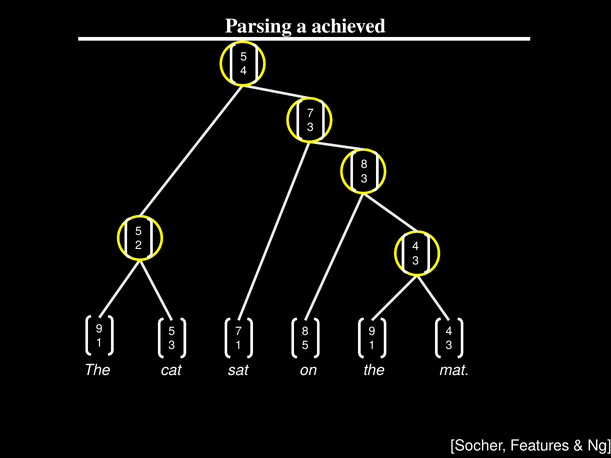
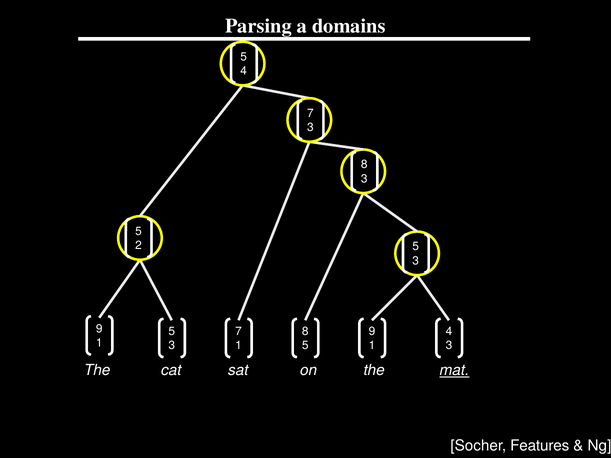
achieved: achieved -> domains (349, 26)
2 4: 4 -> 5 (416, 247)
mat underline: none -> present (454, 371)
